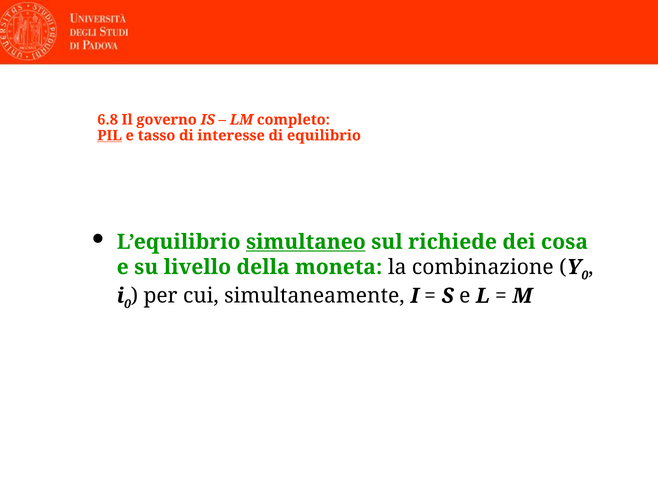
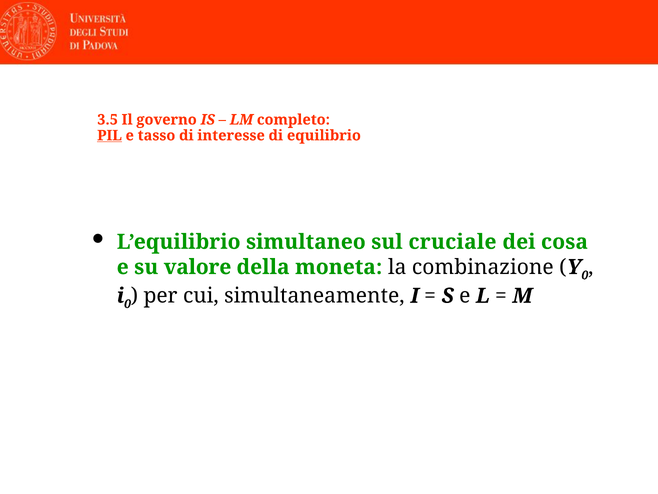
6.8: 6.8 -> 3.5 (108, 120)
simultaneo underline: present -> none (306, 242)
richiede: richiede -> cruciale (452, 242)
livello: livello -> valore (198, 267)
